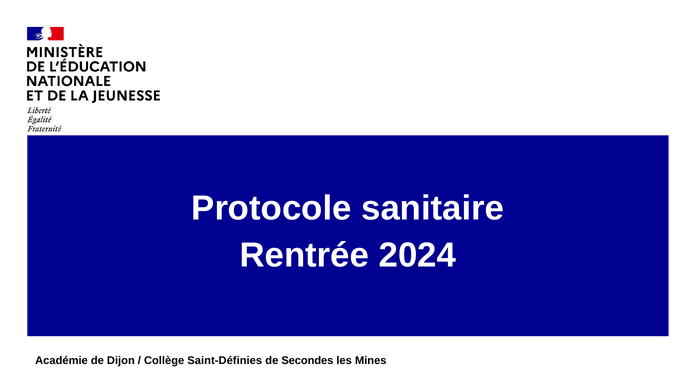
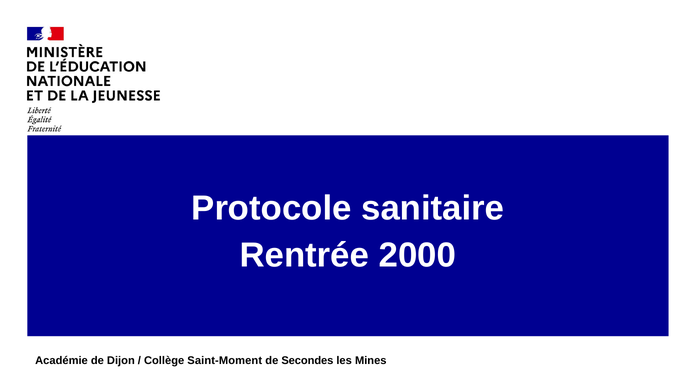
2024: 2024 -> 2000 (417, 255)
Saint-Définies: Saint-Définies -> Saint-Moment (225, 361)
